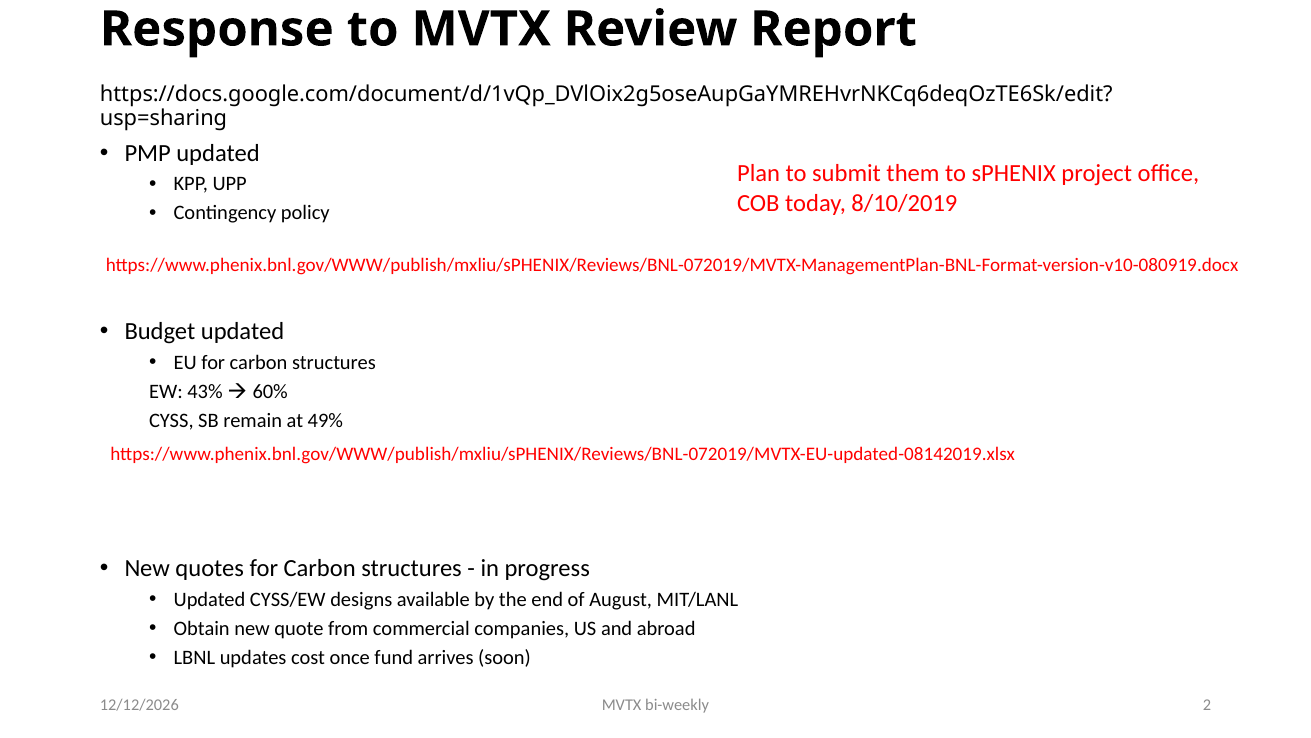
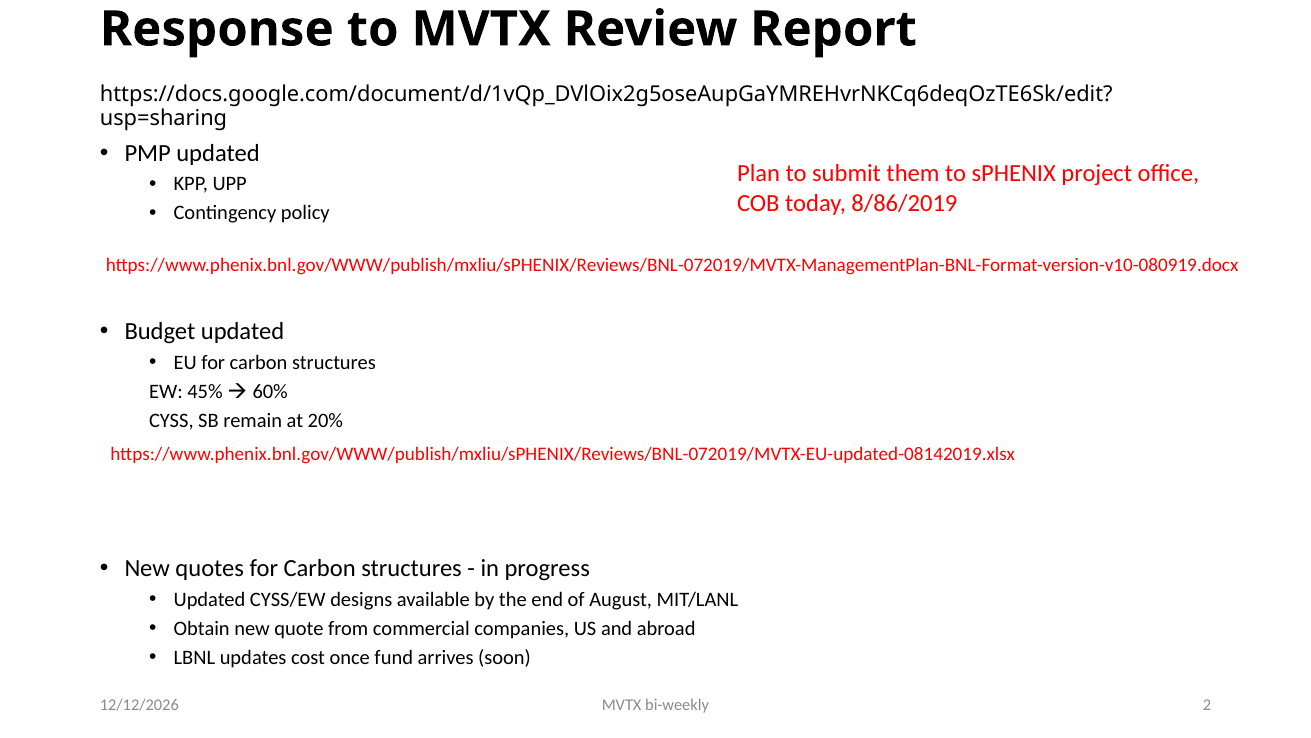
8/10/2019: 8/10/2019 -> 8/86/2019 (904, 203)
43%: 43% -> 45% (205, 391)
49%: 49% -> 20% (325, 420)
